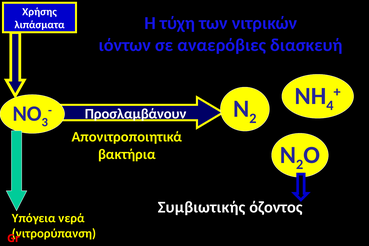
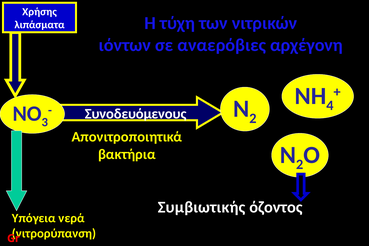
διασκευή: διασκευή -> αρχέγονη (306, 45)
Προσλαμβάνουν: Προσλαμβάνουν -> Συνοδευόμενους (136, 114)
